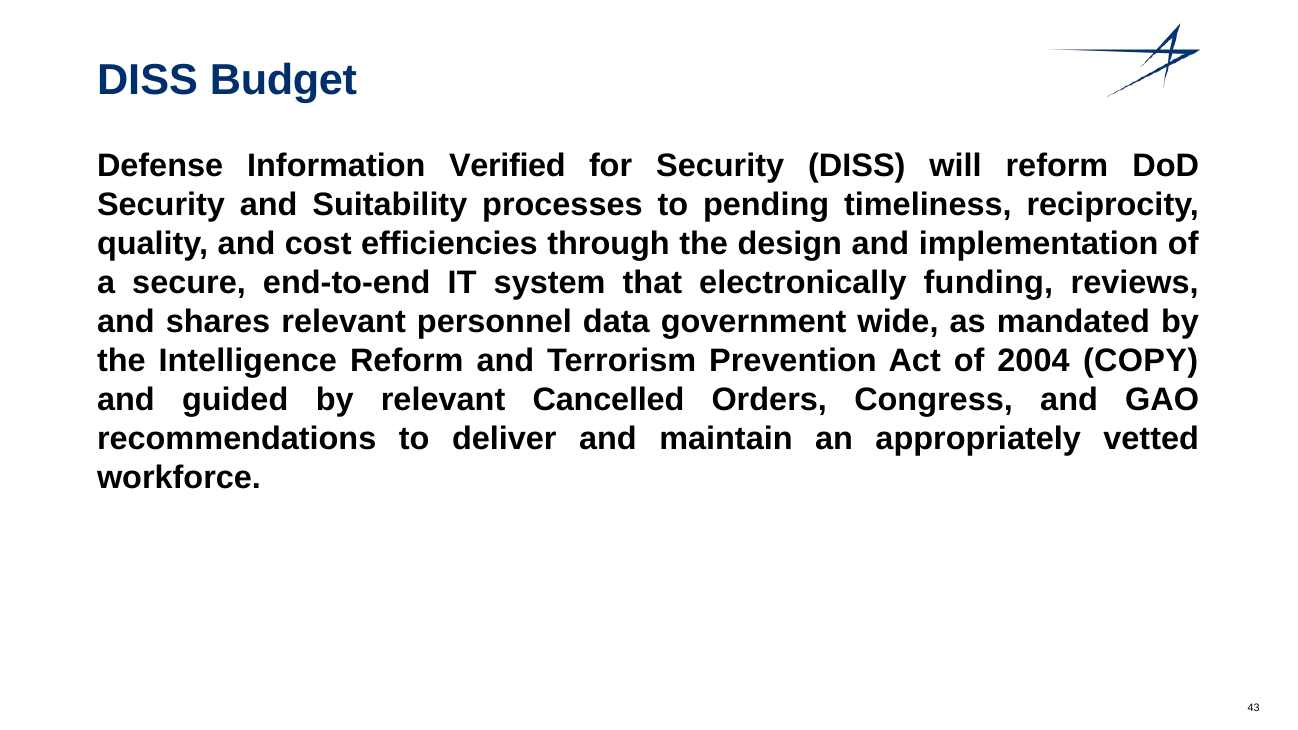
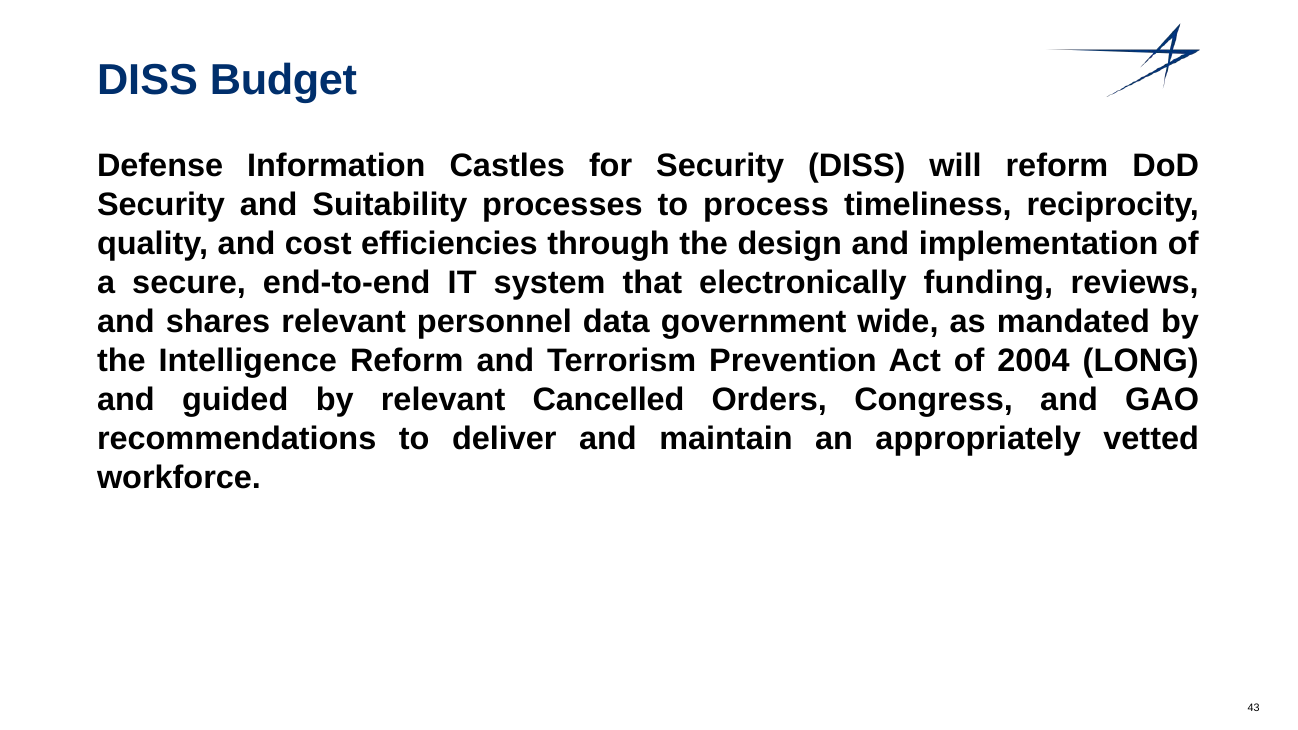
Verified: Verified -> Castles (507, 166)
pending: pending -> process (766, 205)
COPY: COPY -> LONG (1141, 361)
